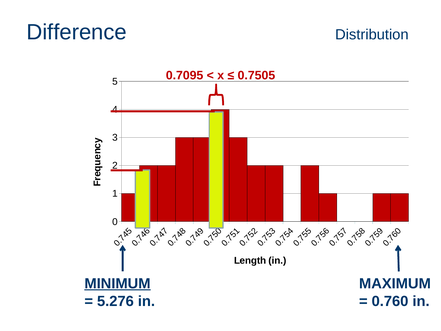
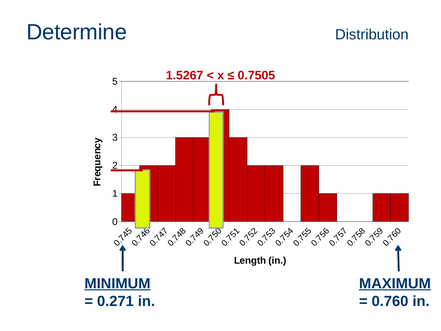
Difference: Difference -> Determine (77, 32)
0.7095: 0.7095 -> 1.5267 (185, 76)
MAXIMUM underline: none -> present (395, 283)
5.276: 5.276 -> 0.271 (115, 301)
